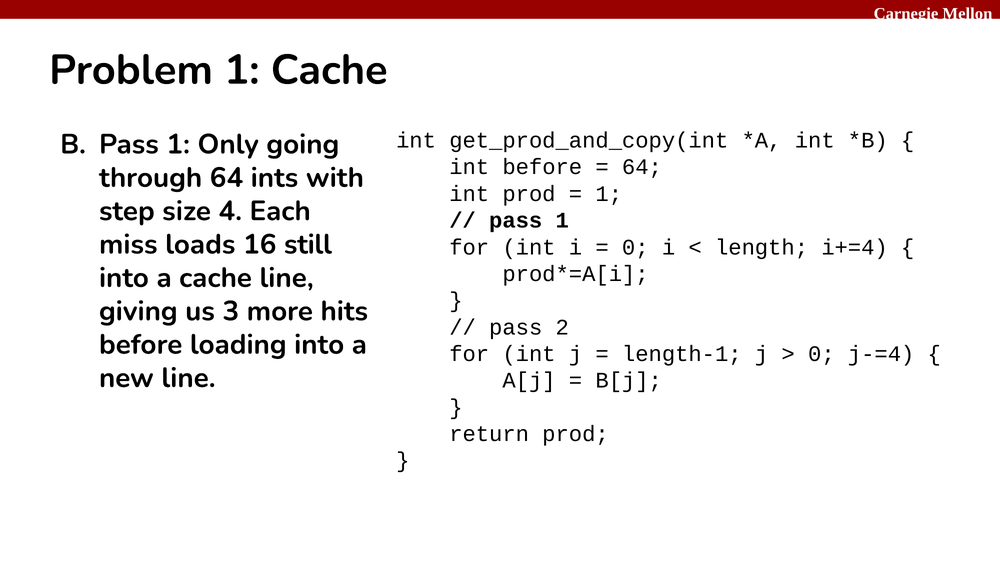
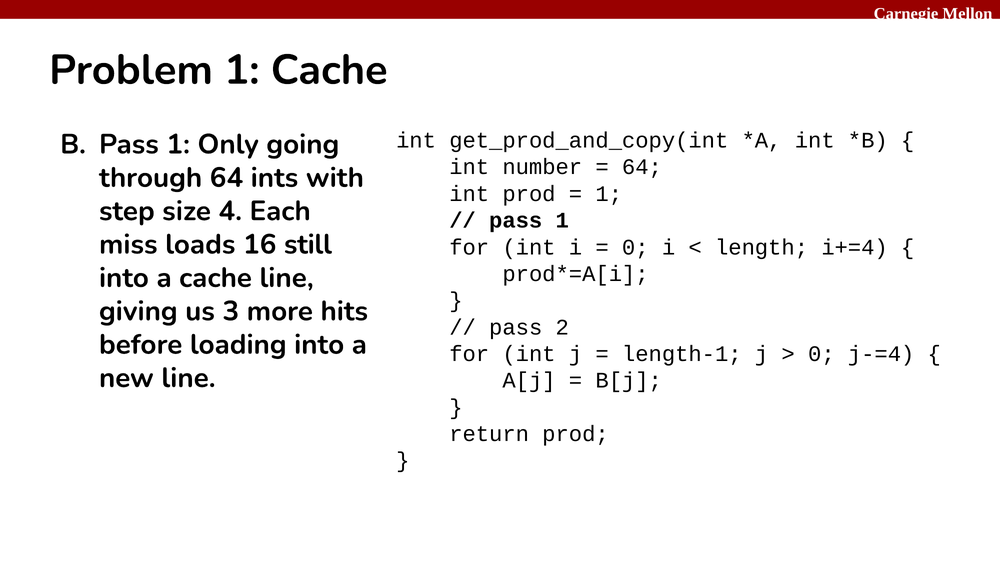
int before: before -> number (542, 167)
